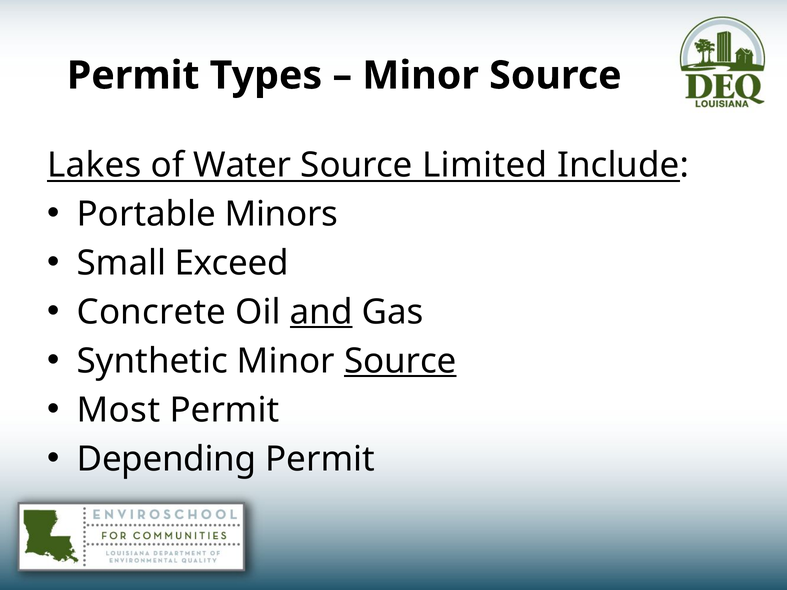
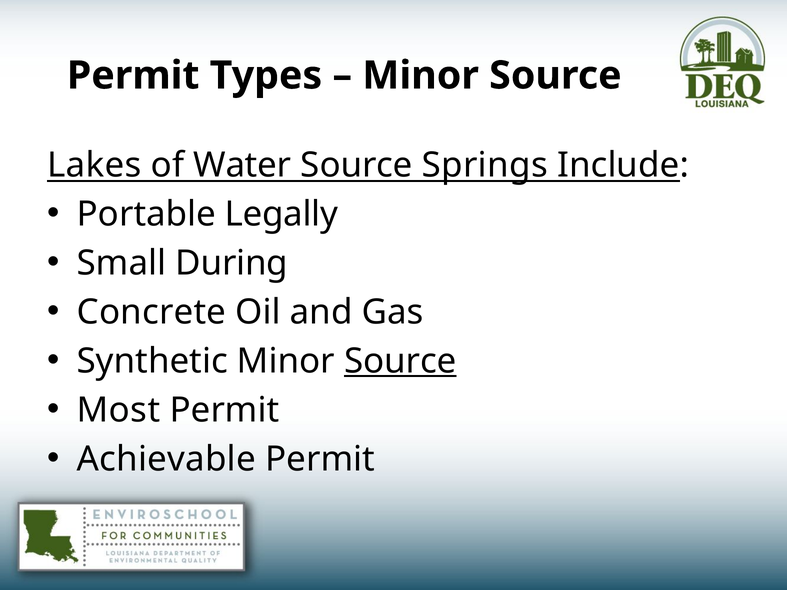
Limited: Limited -> Springs (485, 165)
Minors: Minors -> Legally (281, 214)
Exceed: Exceed -> During (232, 263)
and underline: present -> none (321, 312)
Depending: Depending -> Achievable (166, 459)
